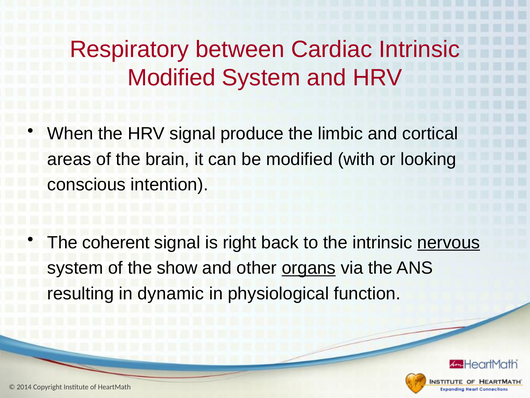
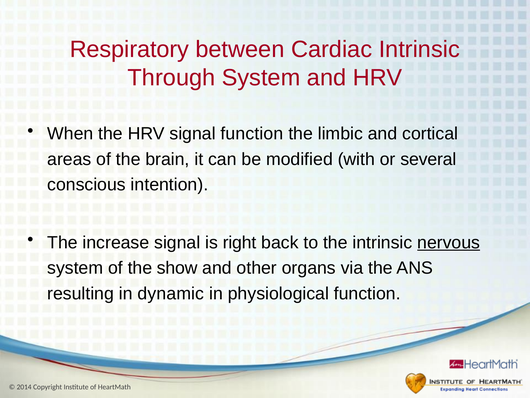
Modified: Modified -> Through (171, 78)
signal produce: produce -> function (252, 134)
looking: looking -> several (429, 159)
coherent: coherent -> increase (116, 242)
organs underline: present -> none (309, 268)
